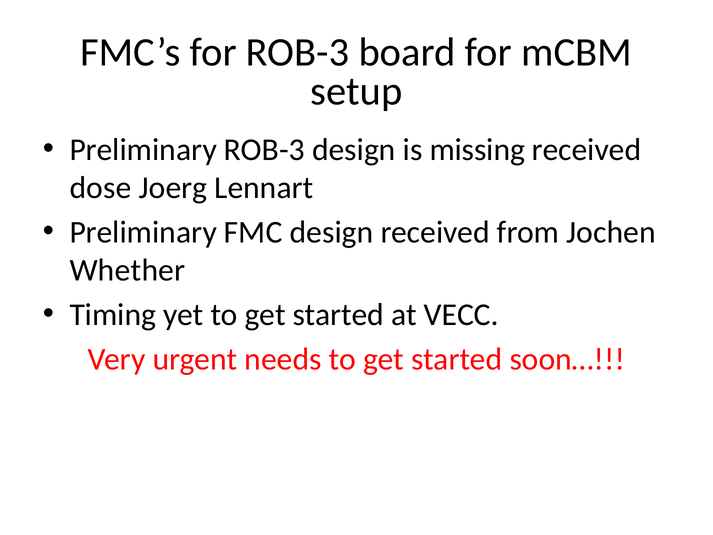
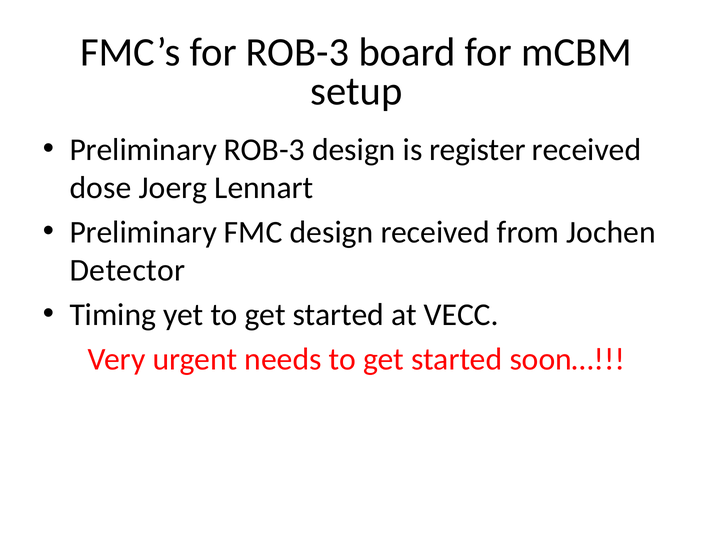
missing: missing -> register (477, 150)
Whether: Whether -> Detector (127, 270)
